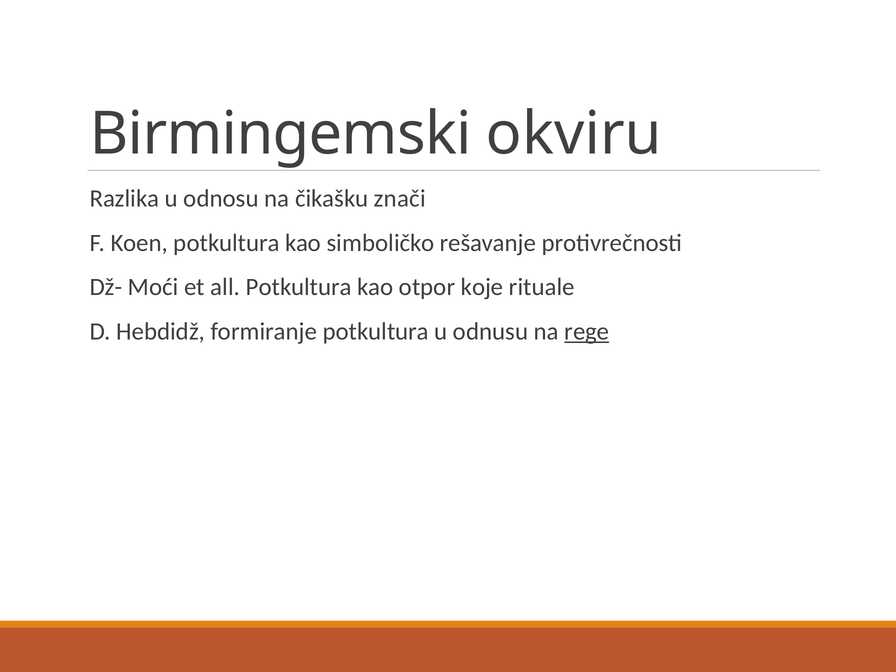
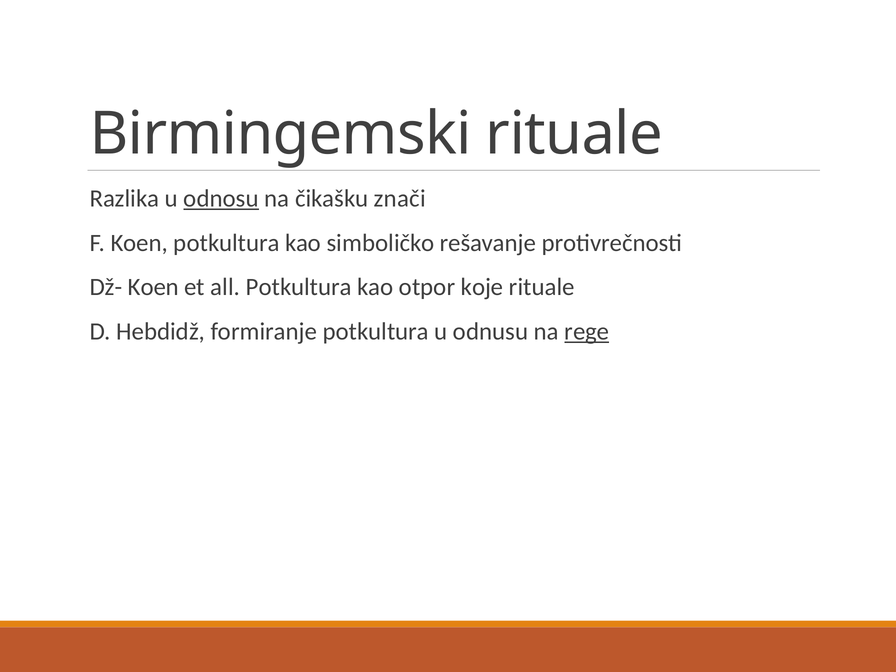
Birmingemski okviru: okviru -> rituale (574, 134)
odnosu underline: none -> present (221, 199)
Dž- Moći: Moći -> Koen (153, 287)
